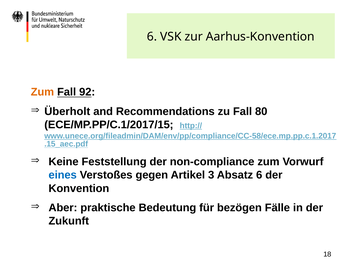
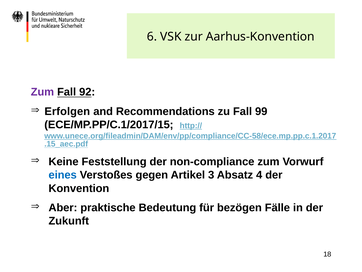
Zum colour: orange -> purple (42, 92)
Überholt: Überholt -> Erfolgen (67, 111)
80: 80 -> 99 (261, 111)
Absatz 6: 6 -> 4 (259, 175)
